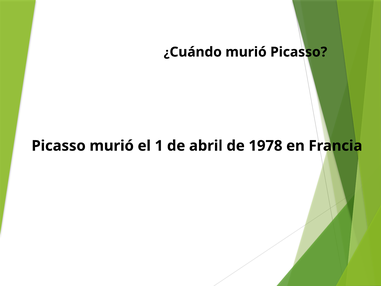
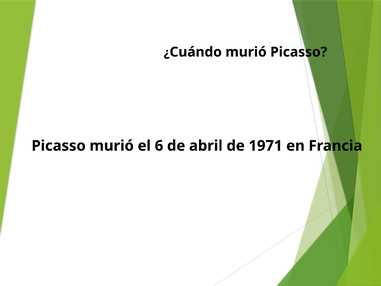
1: 1 -> 6 (159, 146)
1978: 1978 -> 1971 (265, 146)
